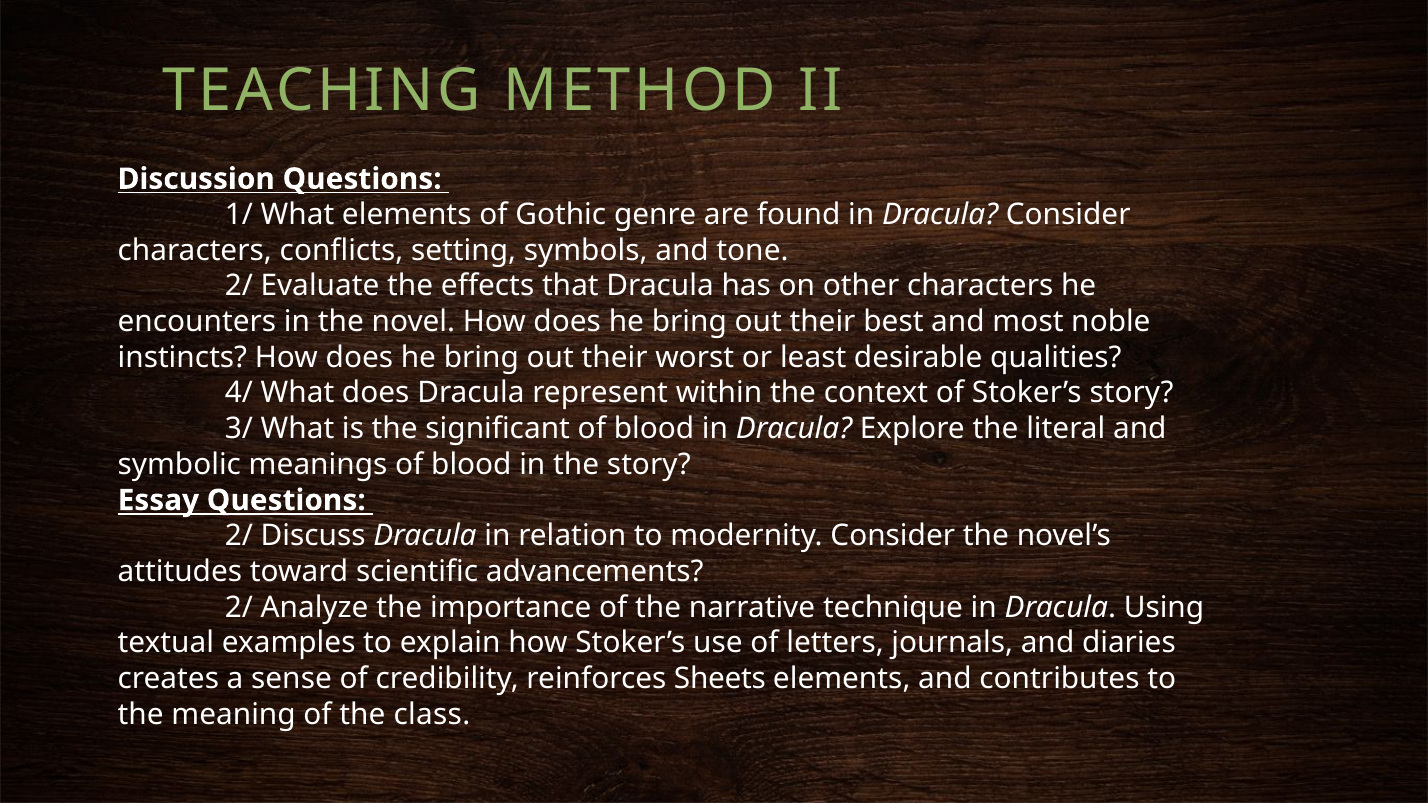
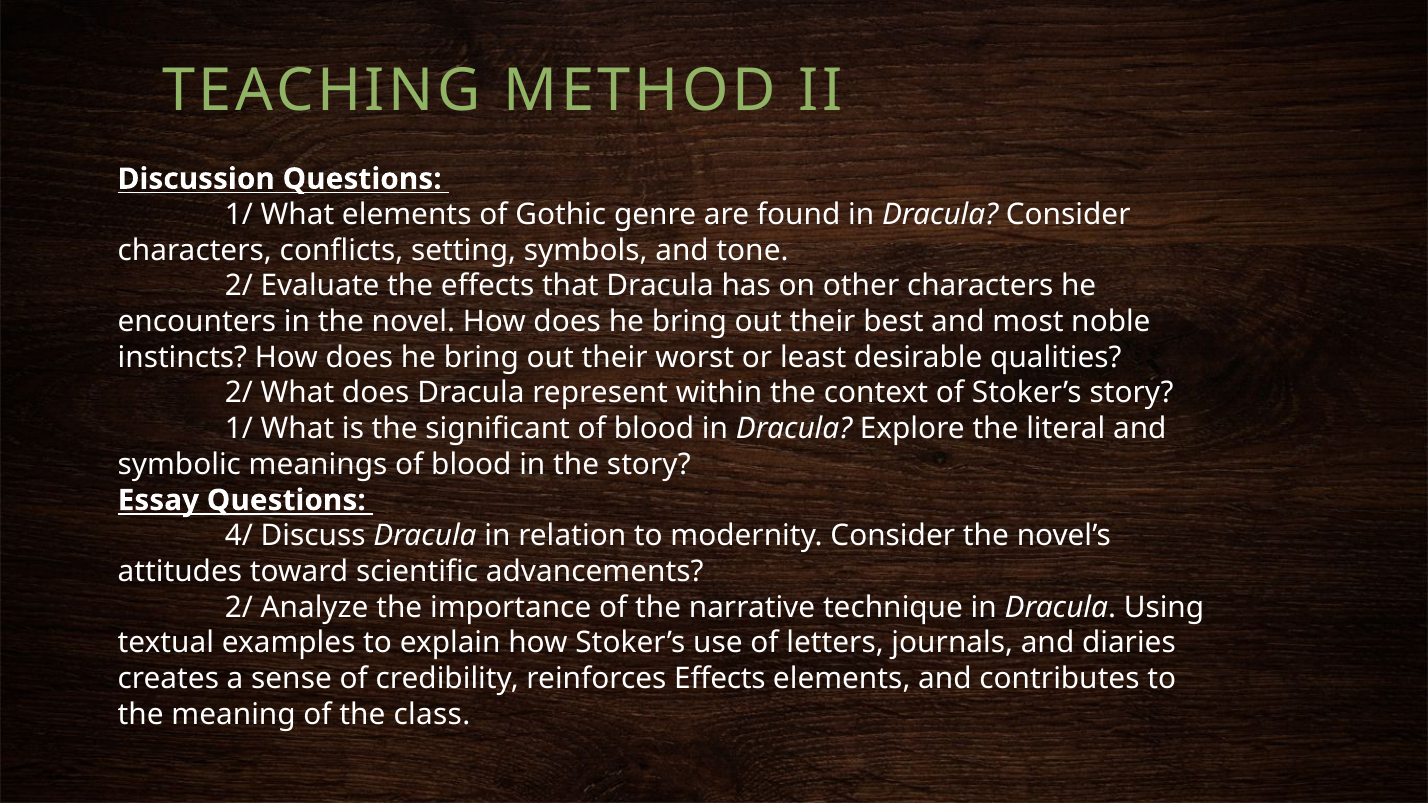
4/: 4/ -> 2/ (239, 393)
3/: 3/ -> 1/ (239, 429)
2/: 2/ -> 4/ (239, 536)
reinforces Sheets: Sheets -> Effects (720, 679)
